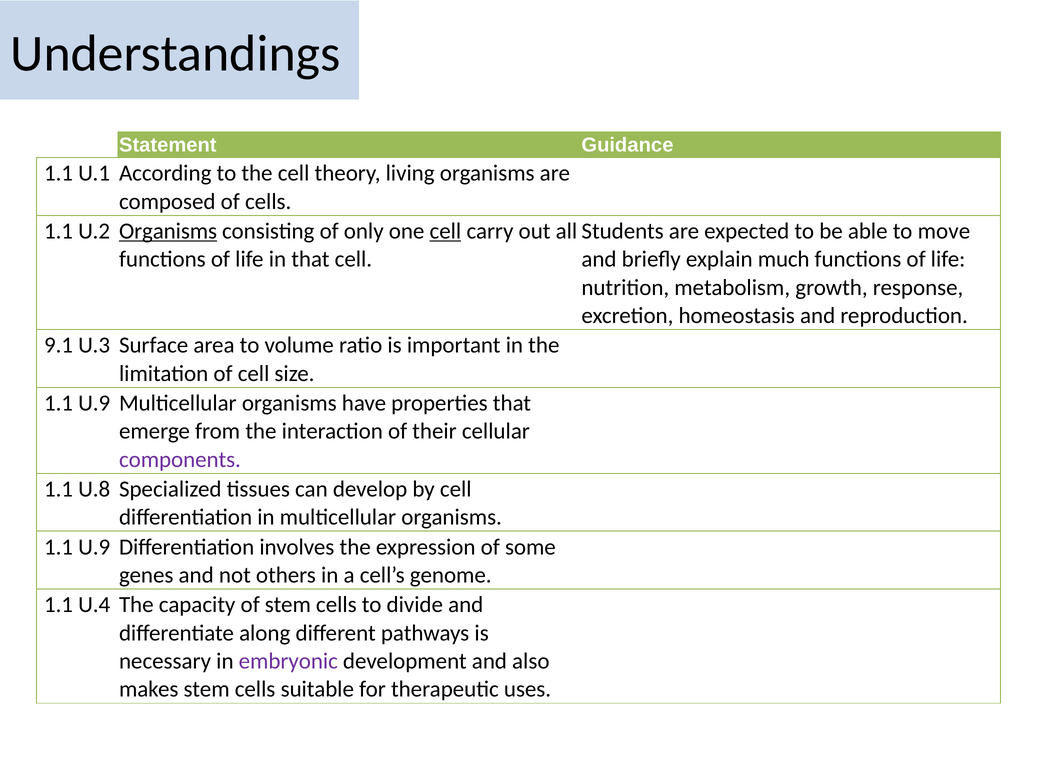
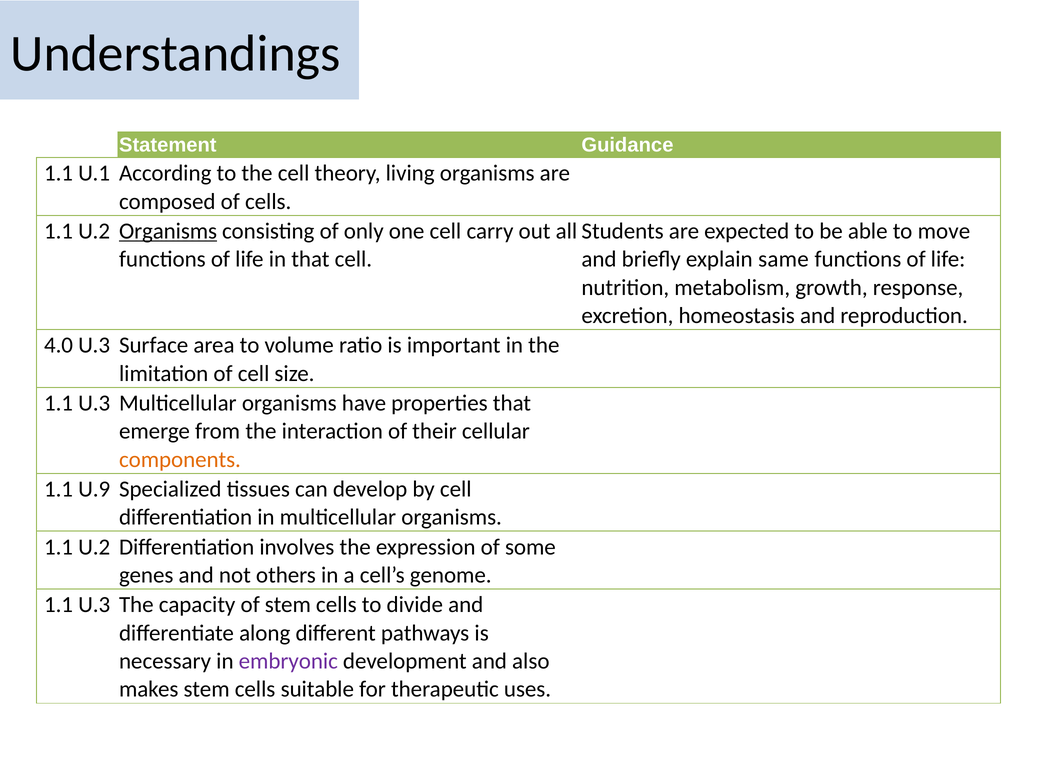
cell underline: present -> none (445, 231)
much: much -> same (783, 259)
9.1: 9.1 -> 4.0 (59, 345)
U.9: U.9 -> U.3 (94, 403)
components colour: purple -> orange (180, 459)
U.8: U.8 -> U.9 (94, 489)
U.9: U.9 -> U.2 (94, 547)
U.4: U.4 -> U.3 (94, 605)
